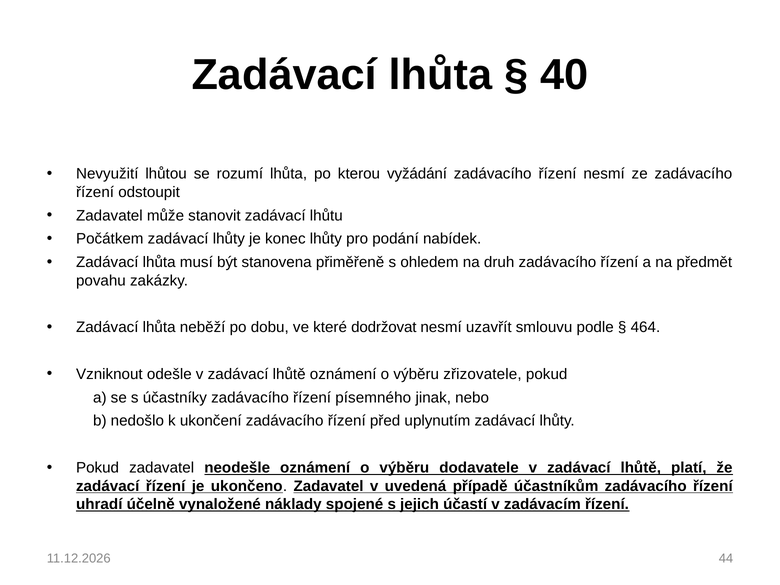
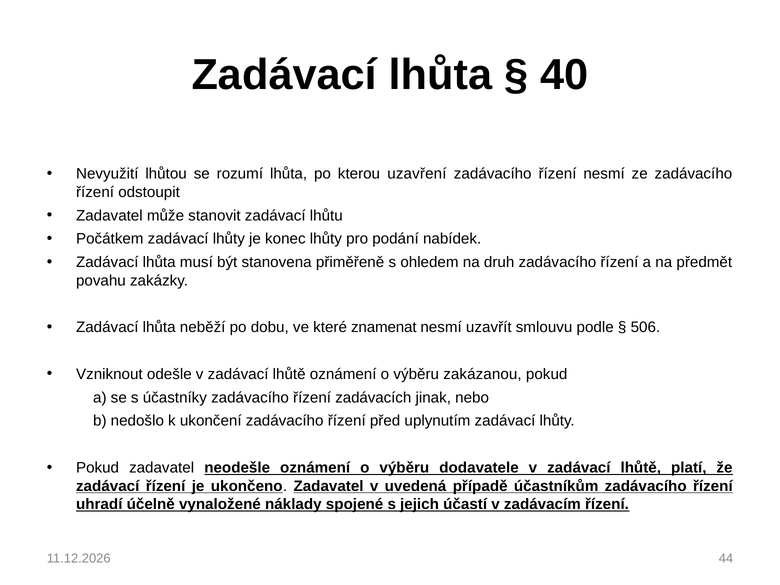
vyžádání: vyžádání -> uzavření (417, 174)
dodržovat: dodržovat -> znamenat (384, 327)
464: 464 -> 506 (645, 327)
zřizovatele: zřizovatele -> zakázanou (482, 374)
písemného: písemného -> zadávacích (373, 398)
